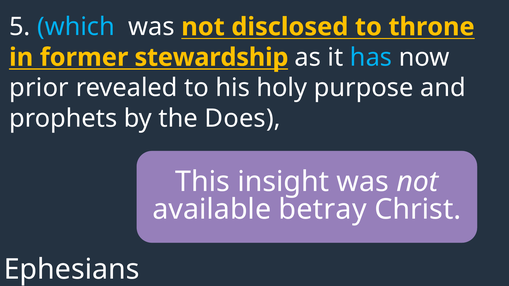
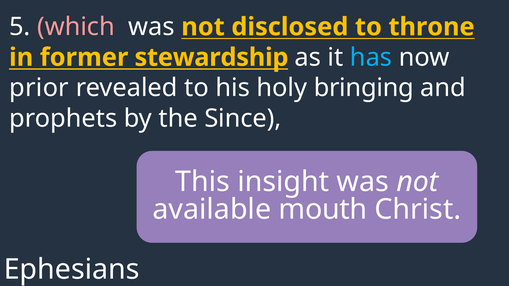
which colour: light blue -> pink (76, 27)
purpose: purpose -> bringing (364, 88)
Does: Does -> Since (243, 119)
betray: betray -> mouth (323, 210)
